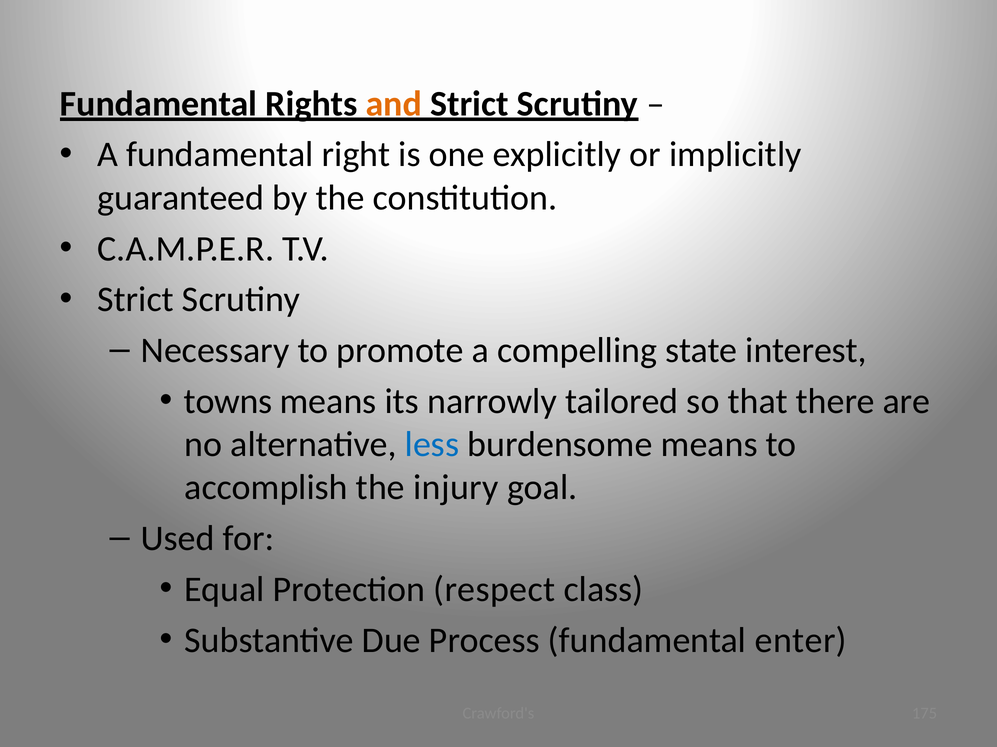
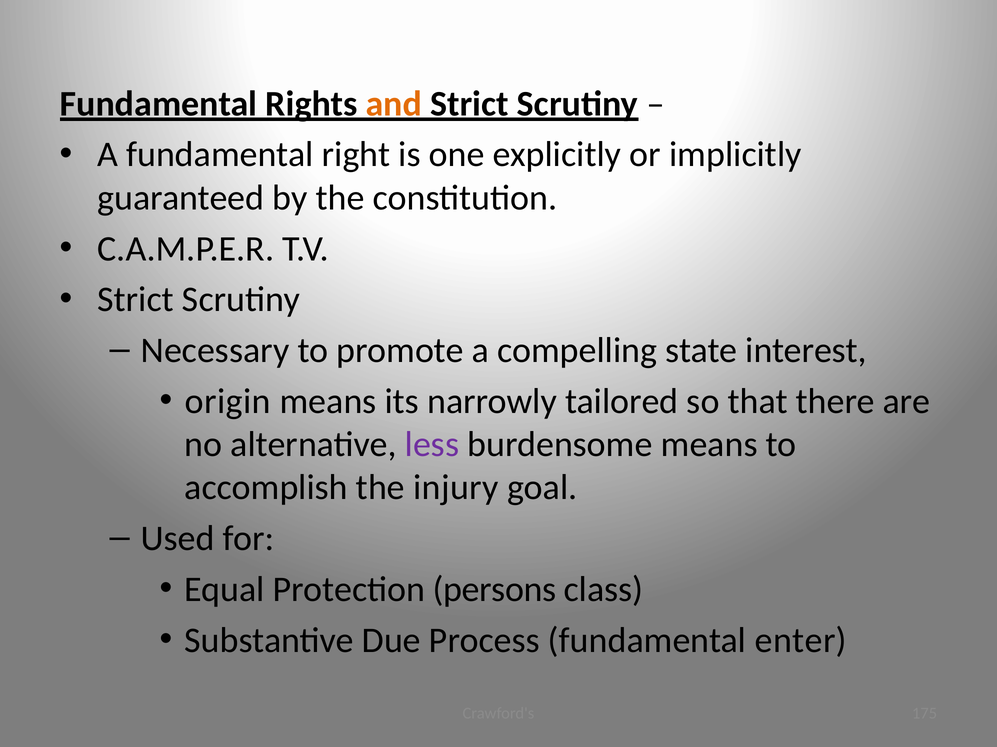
towns: towns -> origin (228, 402)
less colour: blue -> purple (432, 445)
respect: respect -> persons (495, 590)
